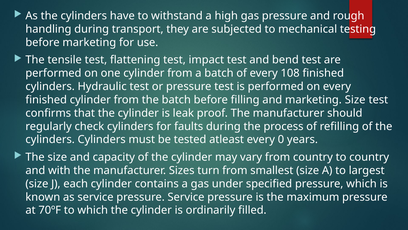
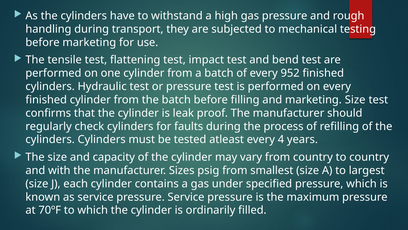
108: 108 -> 952 (290, 73)
0: 0 -> 4 (281, 139)
turn: turn -> psig (208, 170)
